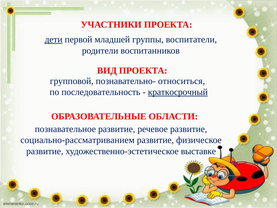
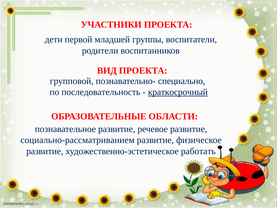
дети underline: present -> none (54, 39)
относиться: относиться -> специально (182, 81)
выставке: выставке -> работать (198, 151)
